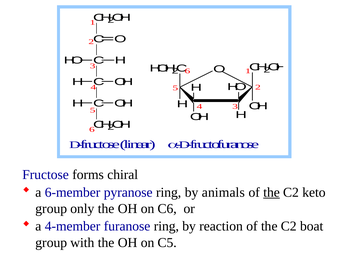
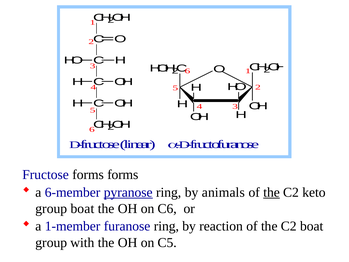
forms chiral: chiral -> forms (123, 174)
pyranose underline: none -> present (128, 192)
group only: only -> boat (82, 208)
4-member: 4-member -> 1-member (73, 226)
